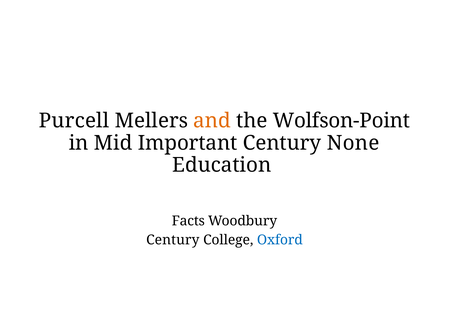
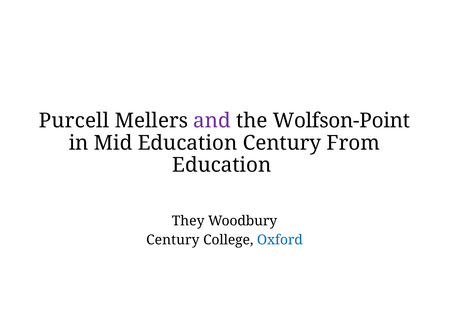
and colour: orange -> purple (212, 121)
Mid Important: Important -> Education (188, 143)
None: None -> From (353, 143)
Facts: Facts -> They (188, 221)
